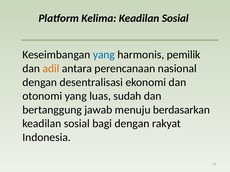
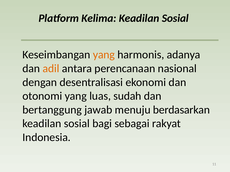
yang colour: blue -> orange (104, 55)
pemilik: pemilik -> adanya (184, 55)
bagi dengan: dengan -> sebagai (132, 124)
